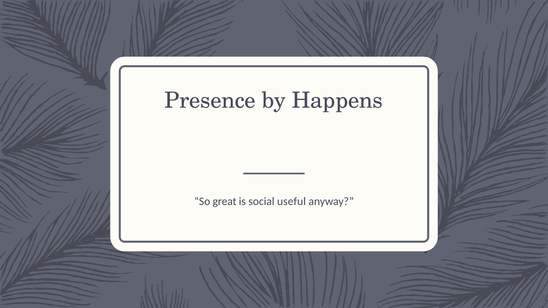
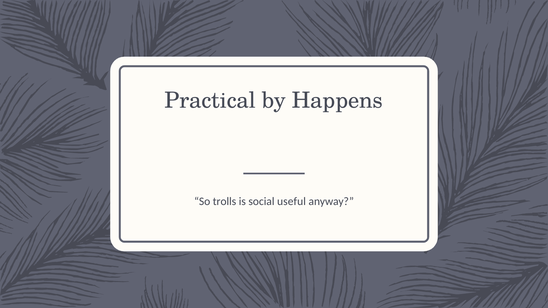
Presence: Presence -> Practical (210, 101)
great: great -> trolls (224, 202)
